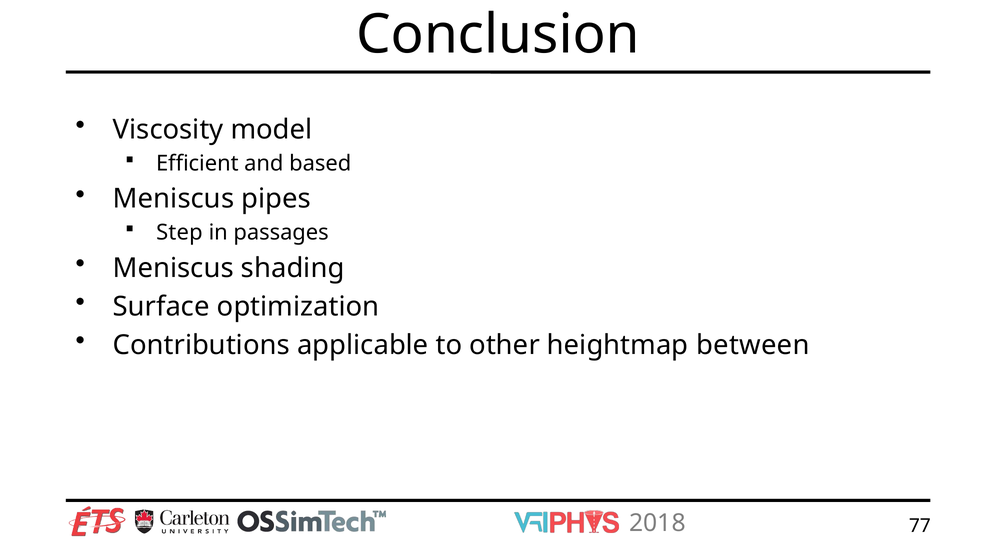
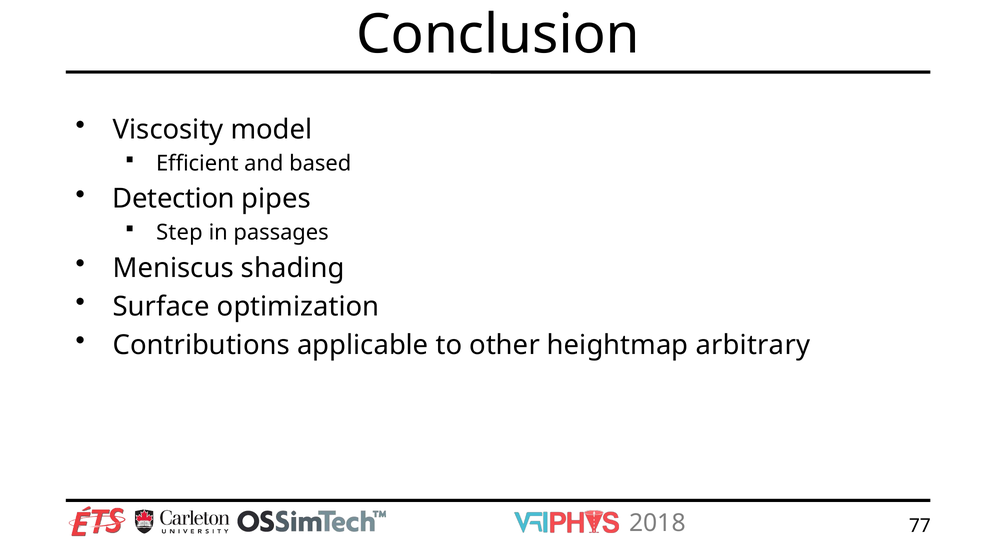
Meniscus: Meniscus -> Detection (174, 199)
between: between -> arbitrary (753, 345)
